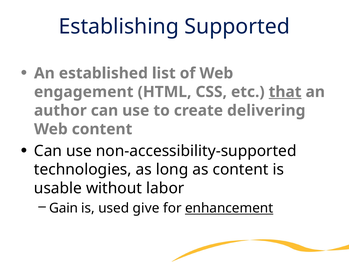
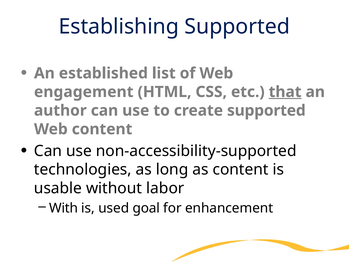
create delivering: delivering -> supported (266, 110)
Gain: Gain -> With (64, 208)
give: give -> goal (146, 208)
enhancement underline: present -> none (229, 208)
